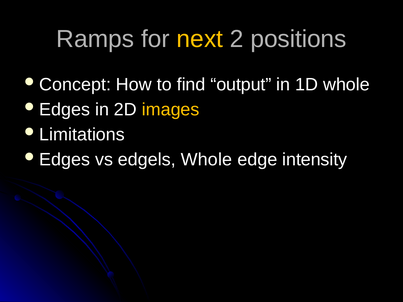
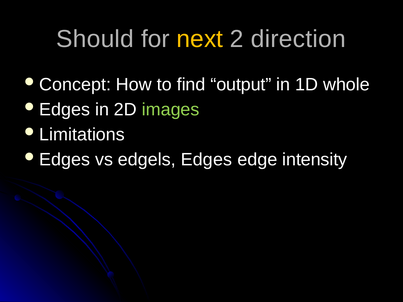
Ramps: Ramps -> Should (95, 39)
positions: positions -> direction (298, 39)
images colour: yellow -> light green (171, 110)
edgels Whole: Whole -> Edges (206, 160)
